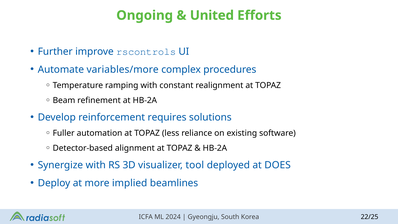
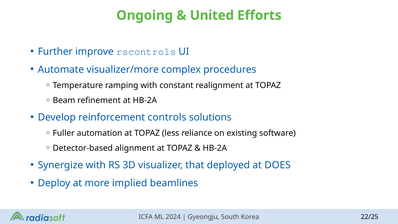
variables/more: variables/more -> visualizer/more (123, 69)
requires: requires -> controls (167, 117)
tool: tool -> that (195, 165)
